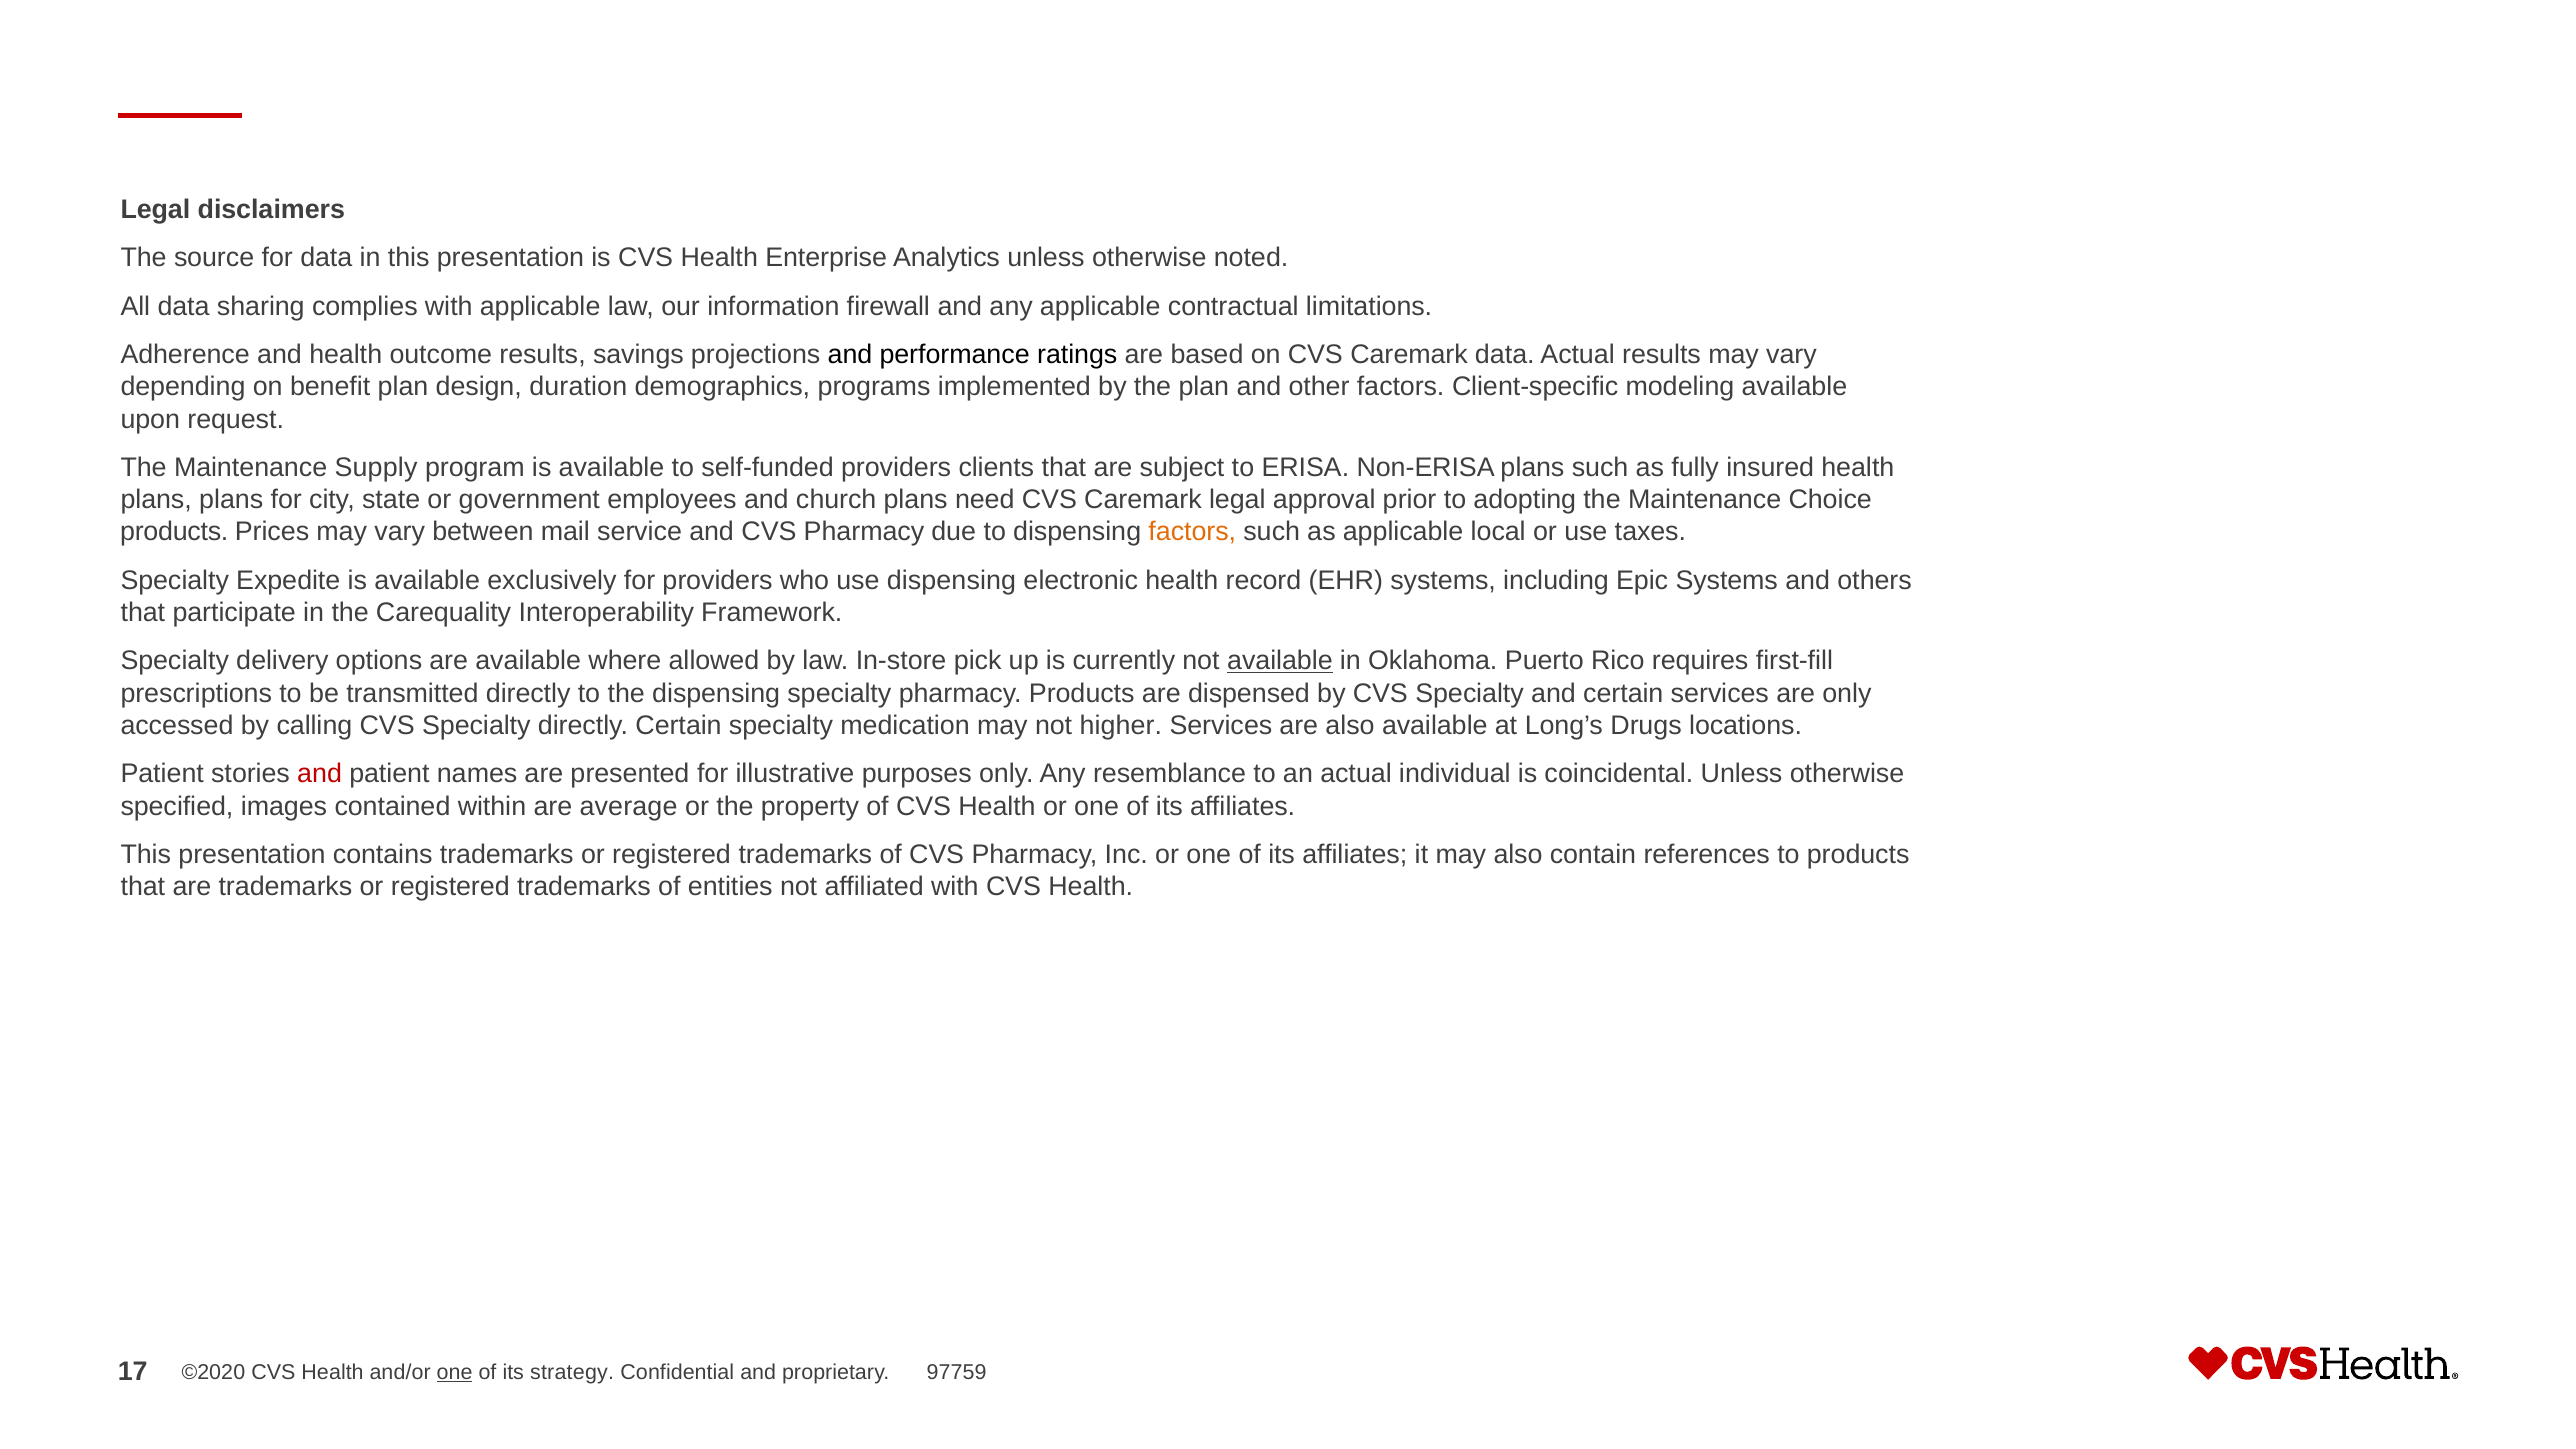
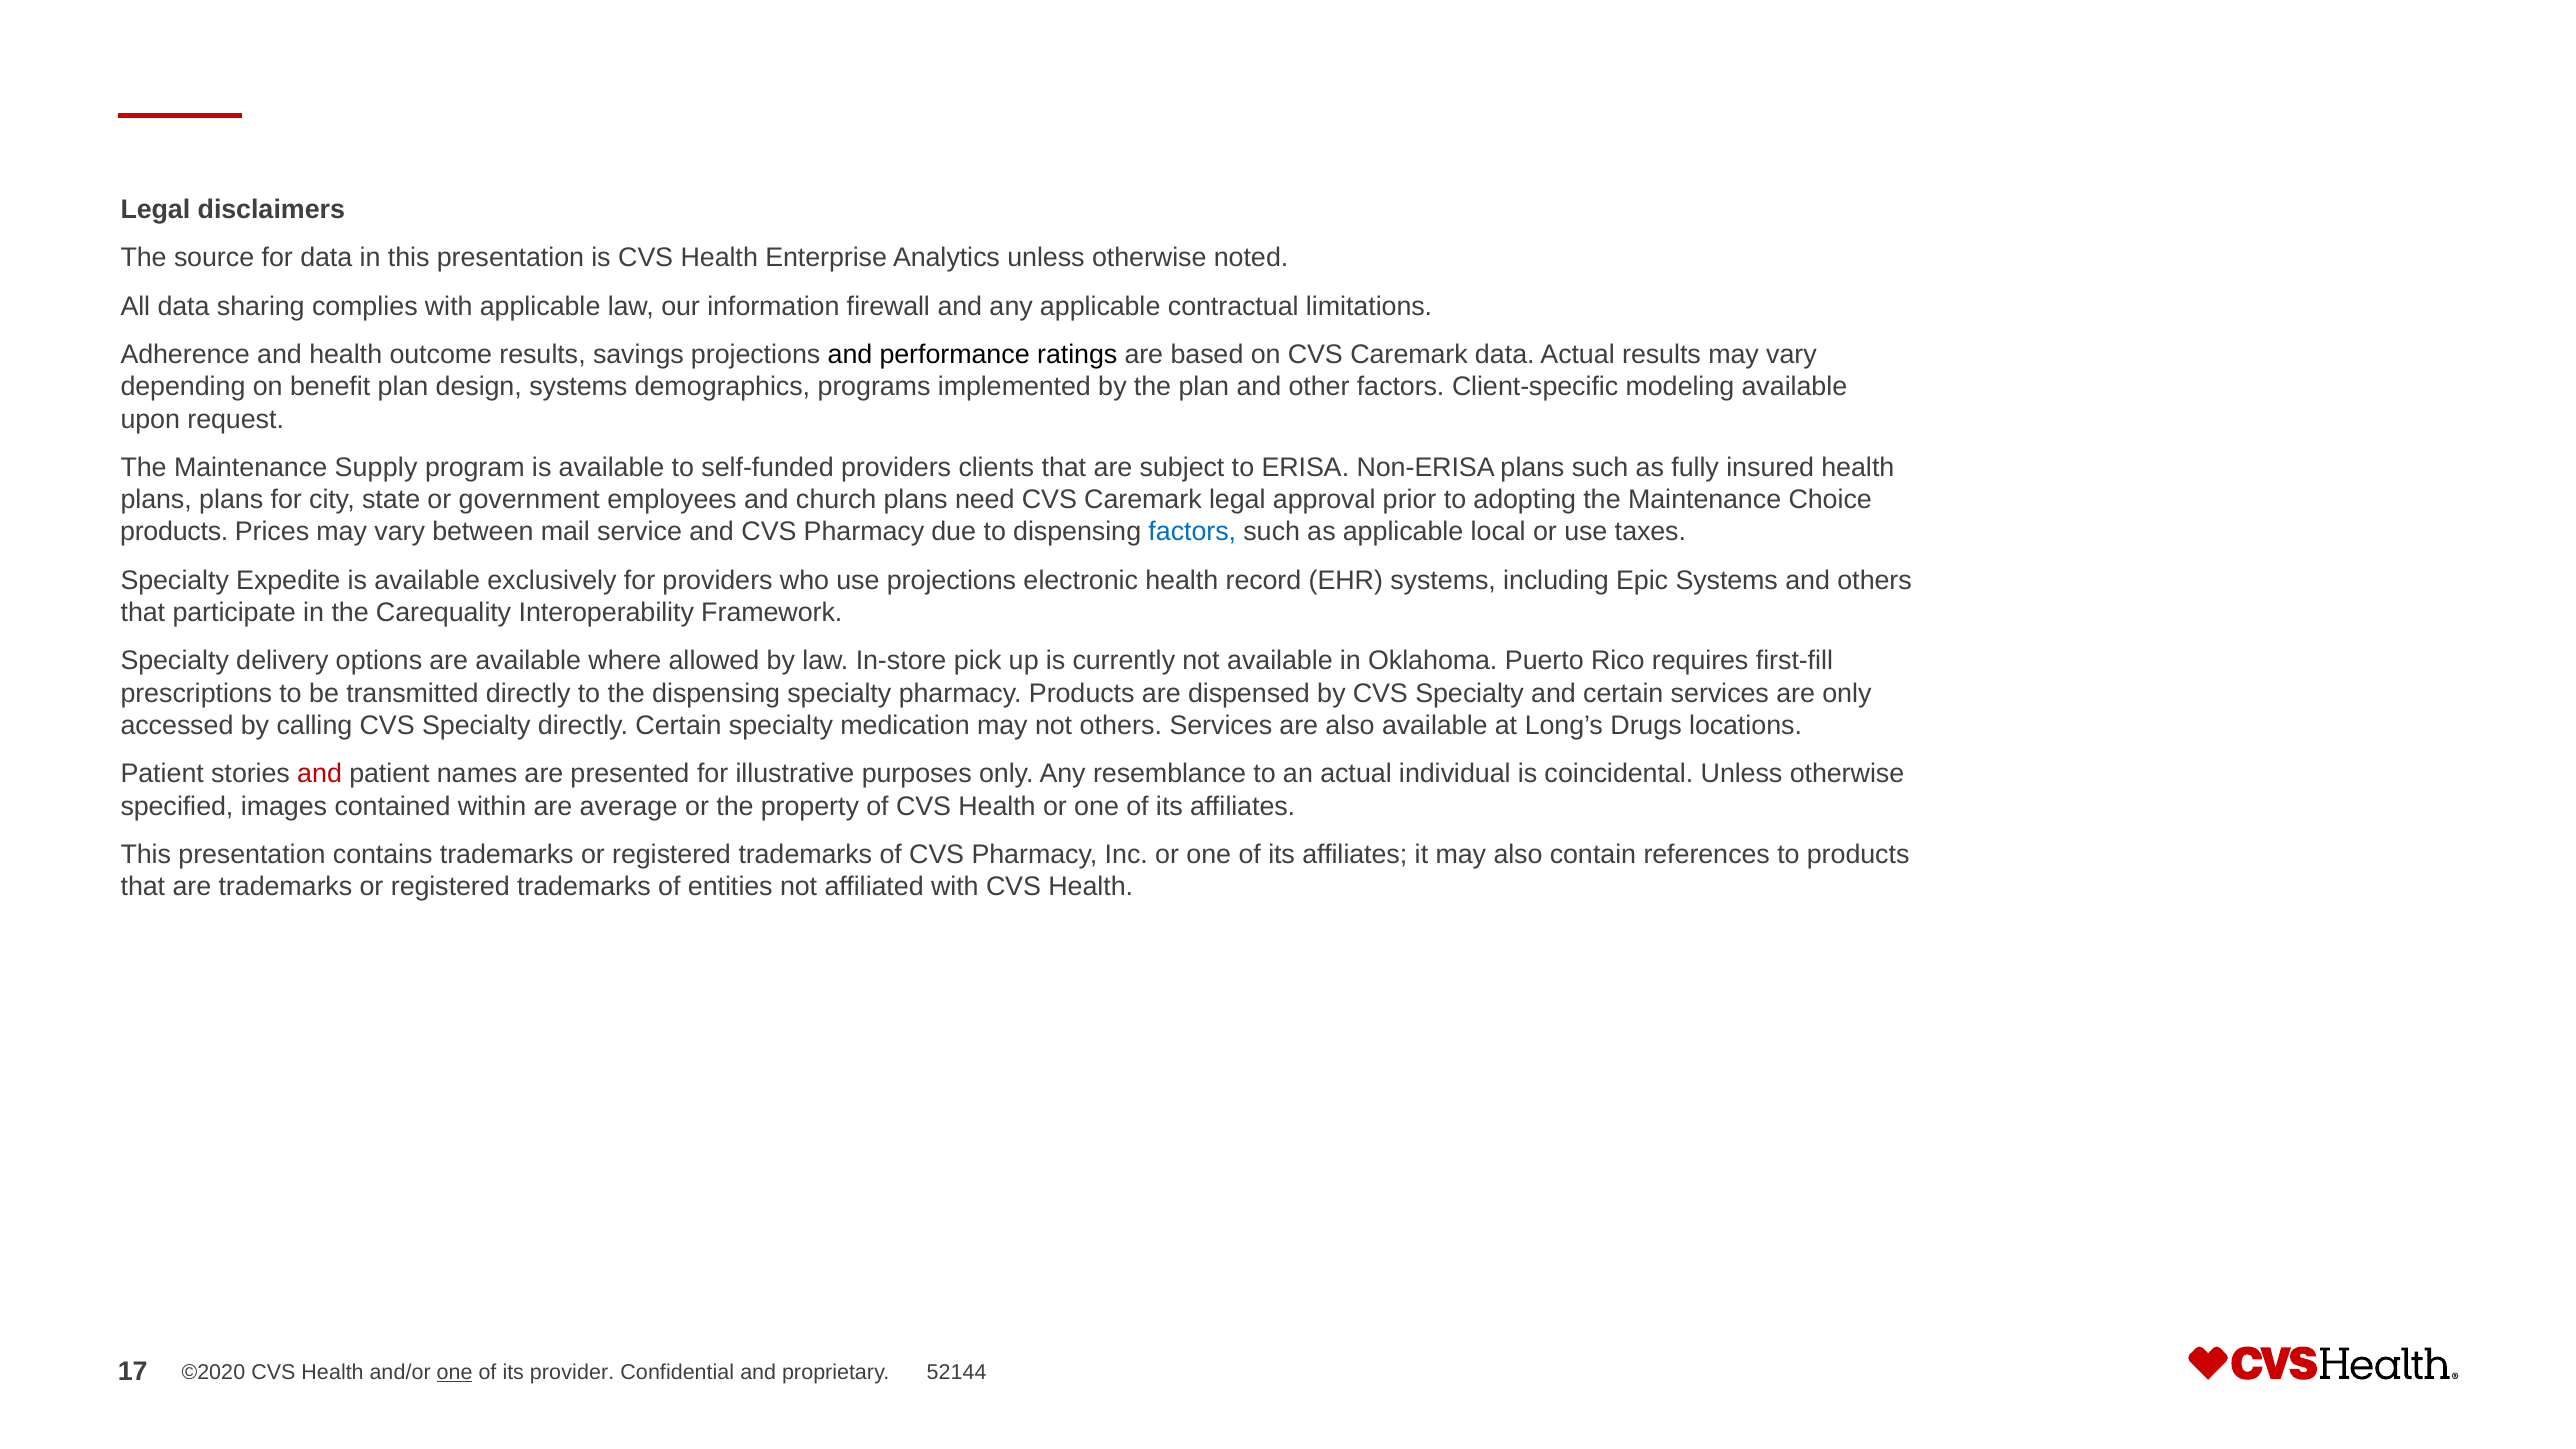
design duration: duration -> systems (578, 387)
factors colour: orange -> blue (1192, 532)
use dispensing: dispensing -> projections (952, 580)
available underline: present -> none (1280, 661)
not higher: higher -> others (1121, 726)
strategy: strategy -> provider (572, 1372)
97759: 97759 -> 52144 (957, 1372)
